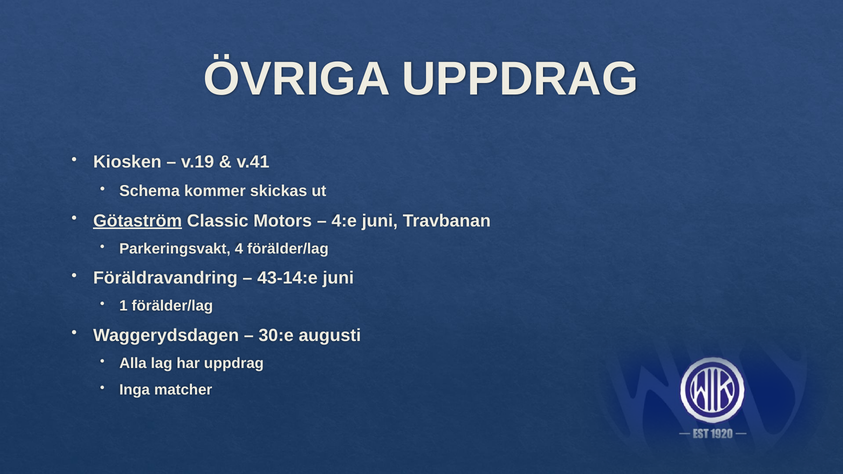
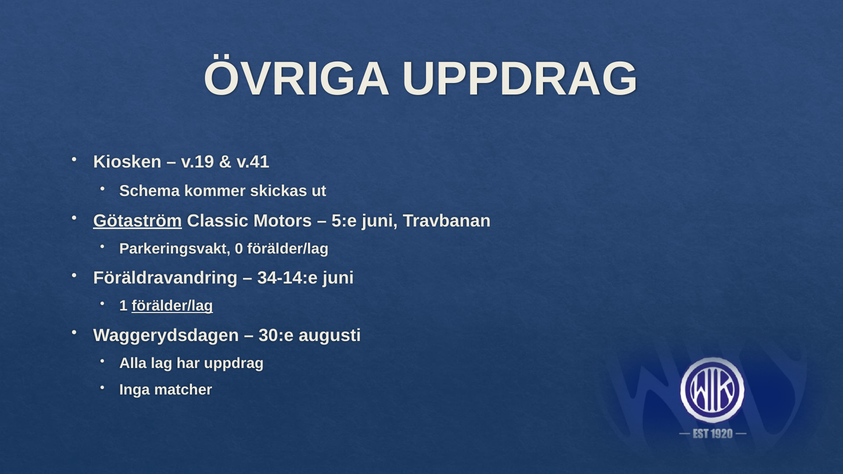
4:e: 4:e -> 5:e (344, 221)
4: 4 -> 0 (239, 249)
43-14:e: 43-14:e -> 34-14:e (288, 278)
förälder/lag underline: none -> present (172, 306)
